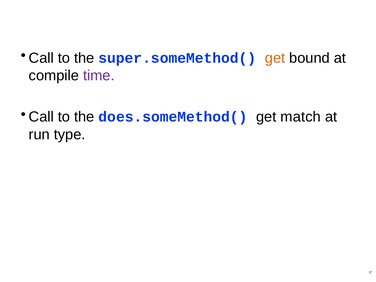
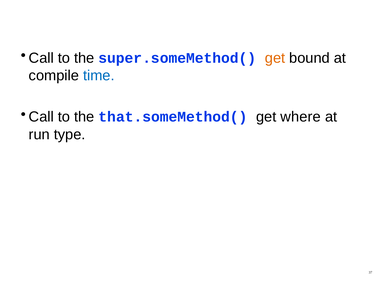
time colour: purple -> blue (99, 76)
does.someMethod(: does.someMethod( -> that.someMethod( (173, 117)
match: match -> where (301, 117)
